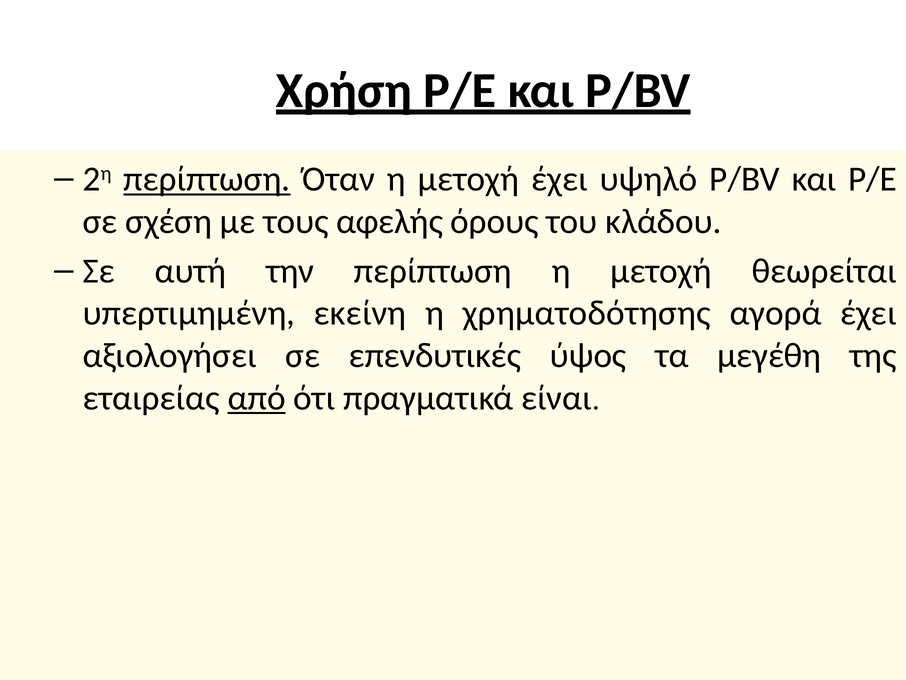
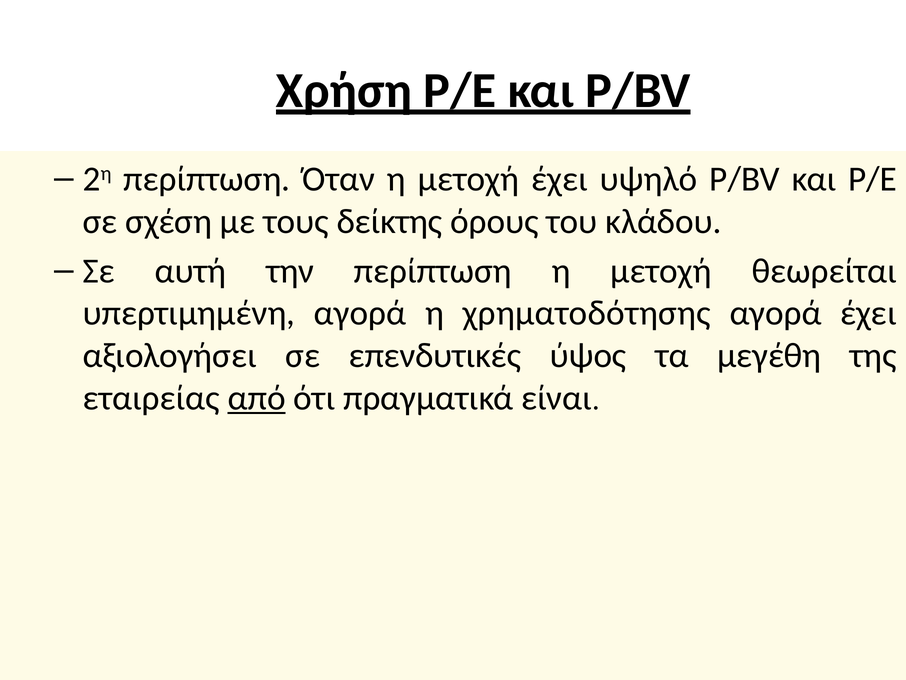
περίπτωση underline: present -> none (207, 179)
αφελής: αφελής -> δείκτης (389, 221)
υπερτιμημένη εκείνη: εκείνη -> αγορά (360, 313)
